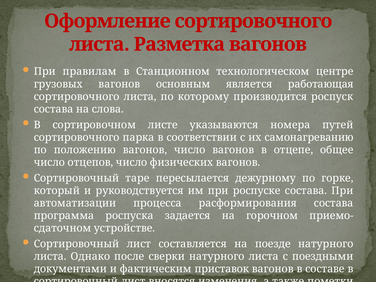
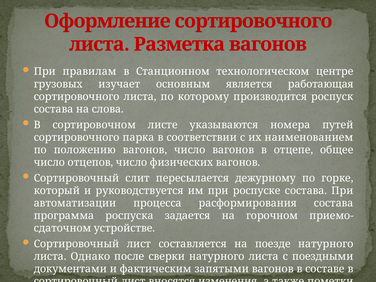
грузовых вагонов: вагонов -> изучает (119, 84)
самонагреванию: самонагреванию -> наименованием (309, 137)
таре: таре -> слит (138, 178)
приставок: приставок -> запятыми (222, 269)
